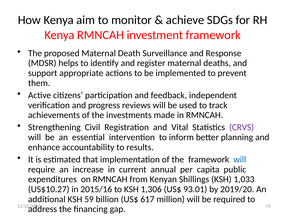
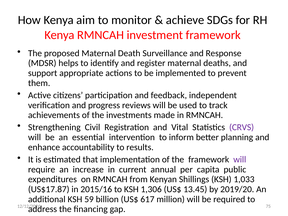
will colour: blue -> purple (240, 159)
US$10.27: US$10.27 -> US$17.87 (49, 189)
93.01: 93.01 -> 13.45 (195, 189)
